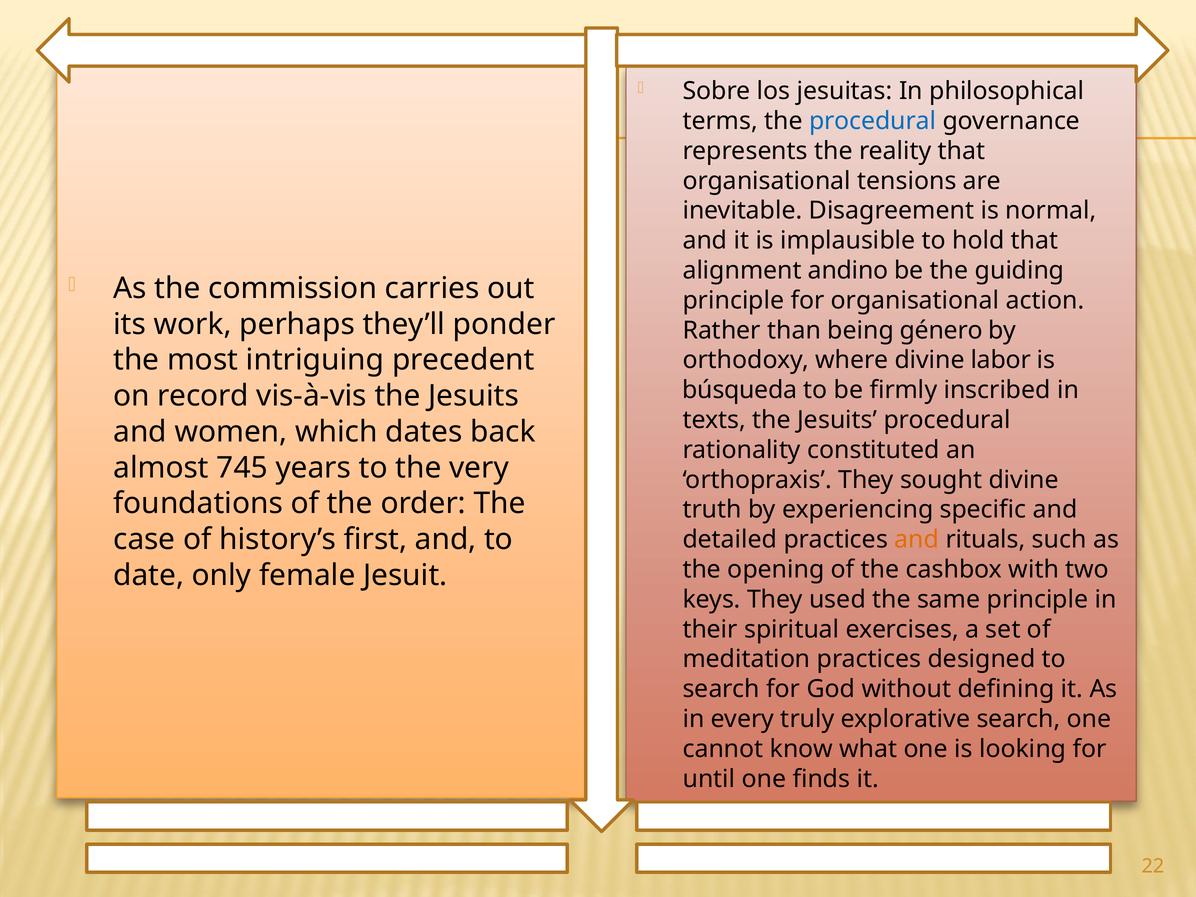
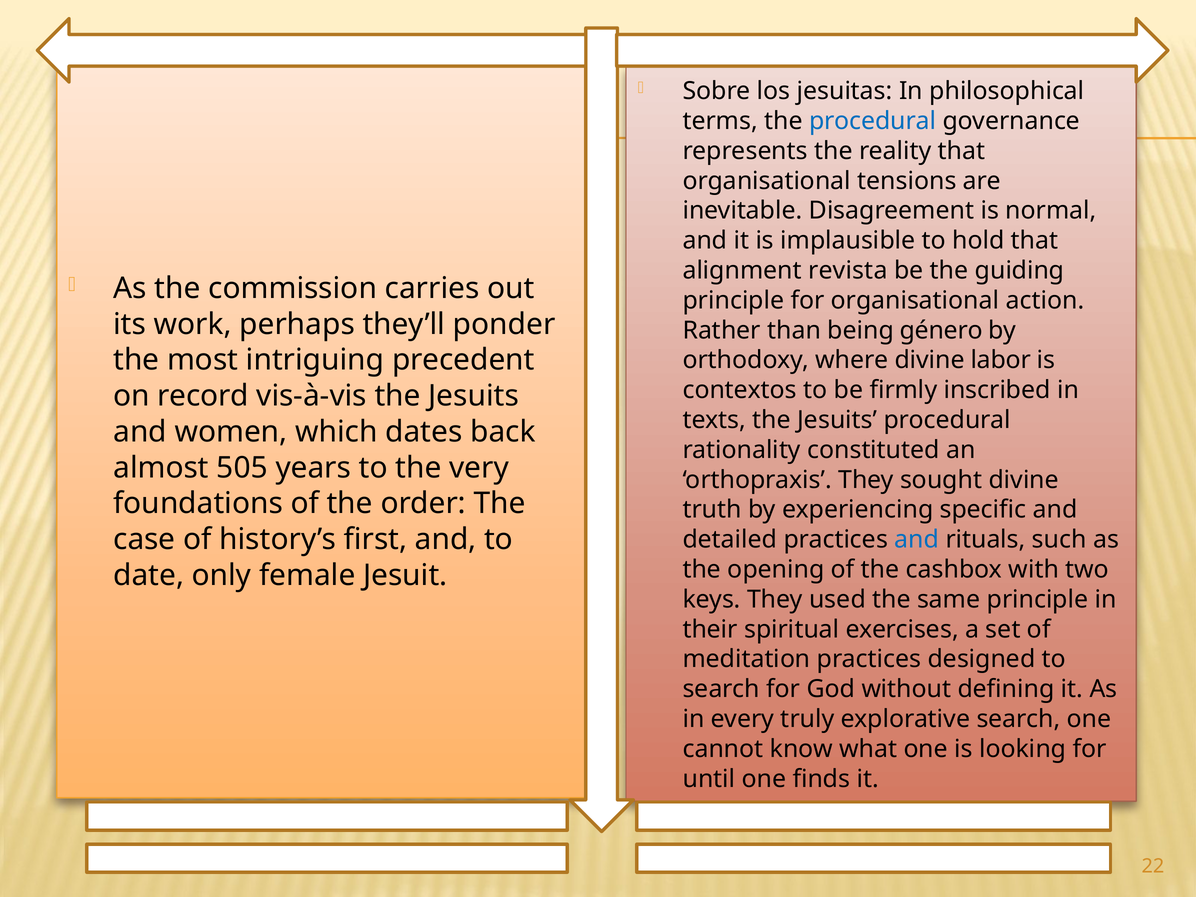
andino: andino -> revista (848, 271)
búsqueda: búsqueda -> contextos (740, 390)
745: 745 -> 505 (242, 468)
and colour: orange -> blue (917, 540)
